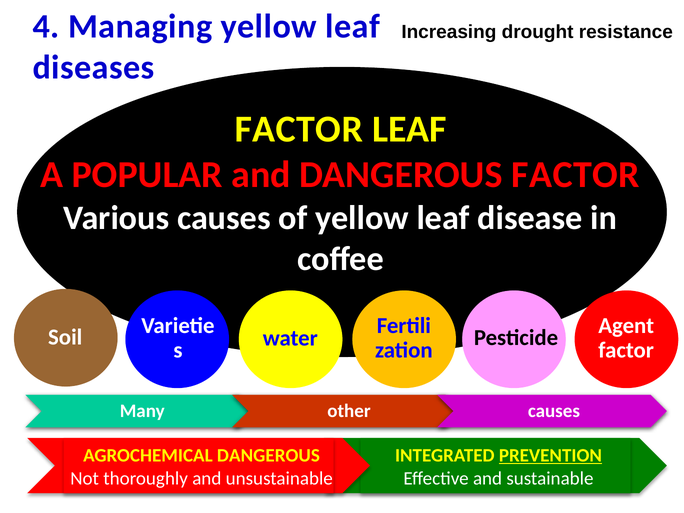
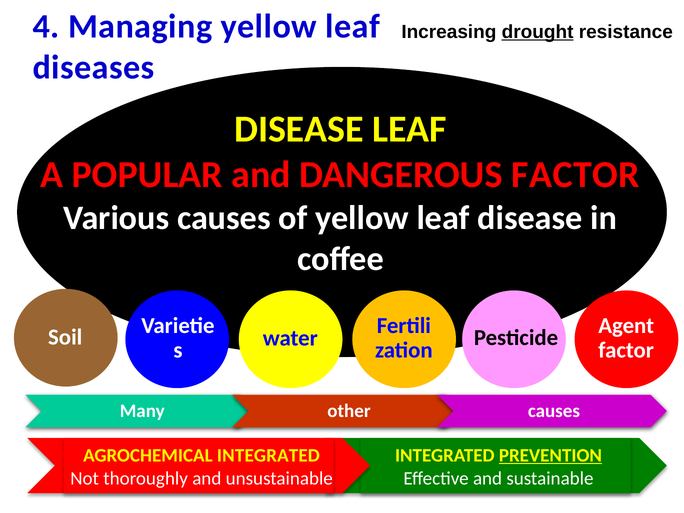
drought underline: none -> present (538, 32)
FACTOR: FACTOR -> DISEASE (299, 129)
AGROCHEMICAL DANGEROUS: DANGEROUS -> INTEGRATED (268, 455)
